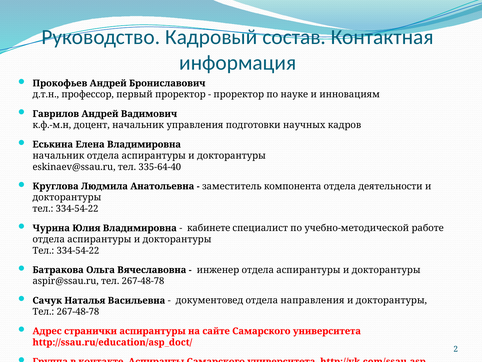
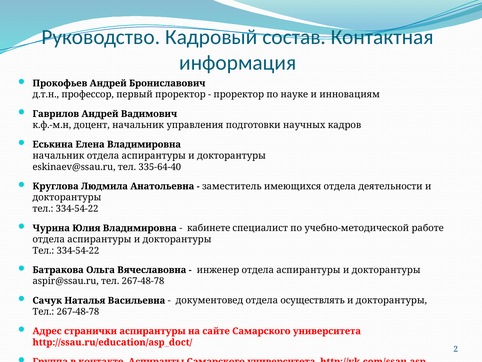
компонента: компонента -> имеющихся (293, 186)
направления: направления -> осуществлять (313, 300)
